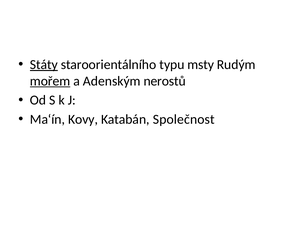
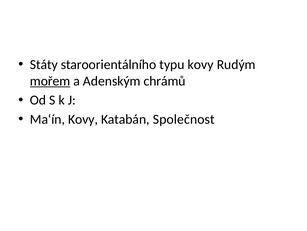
Státy underline: present -> none (44, 64)
typu msty: msty -> kovy (201, 64)
nerostů: nerostů -> chrámů (165, 81)
